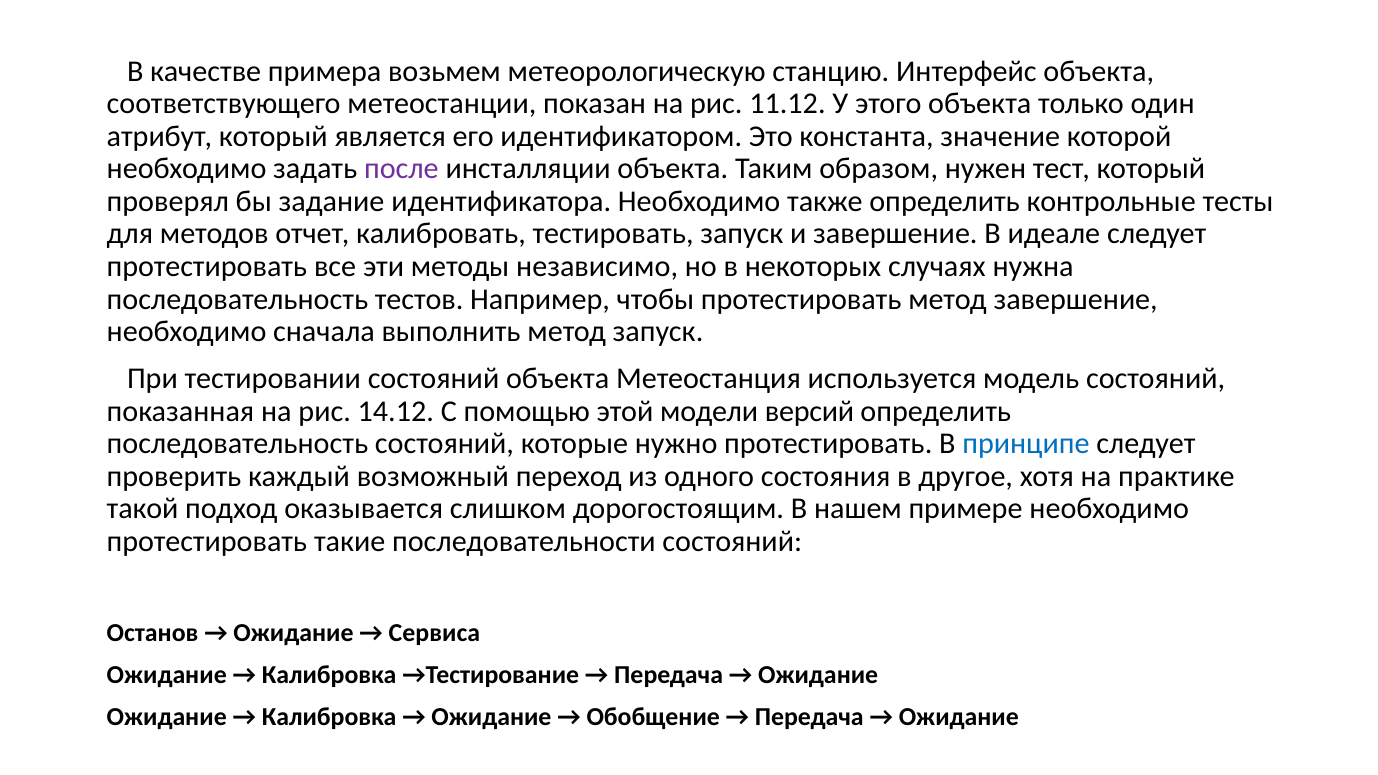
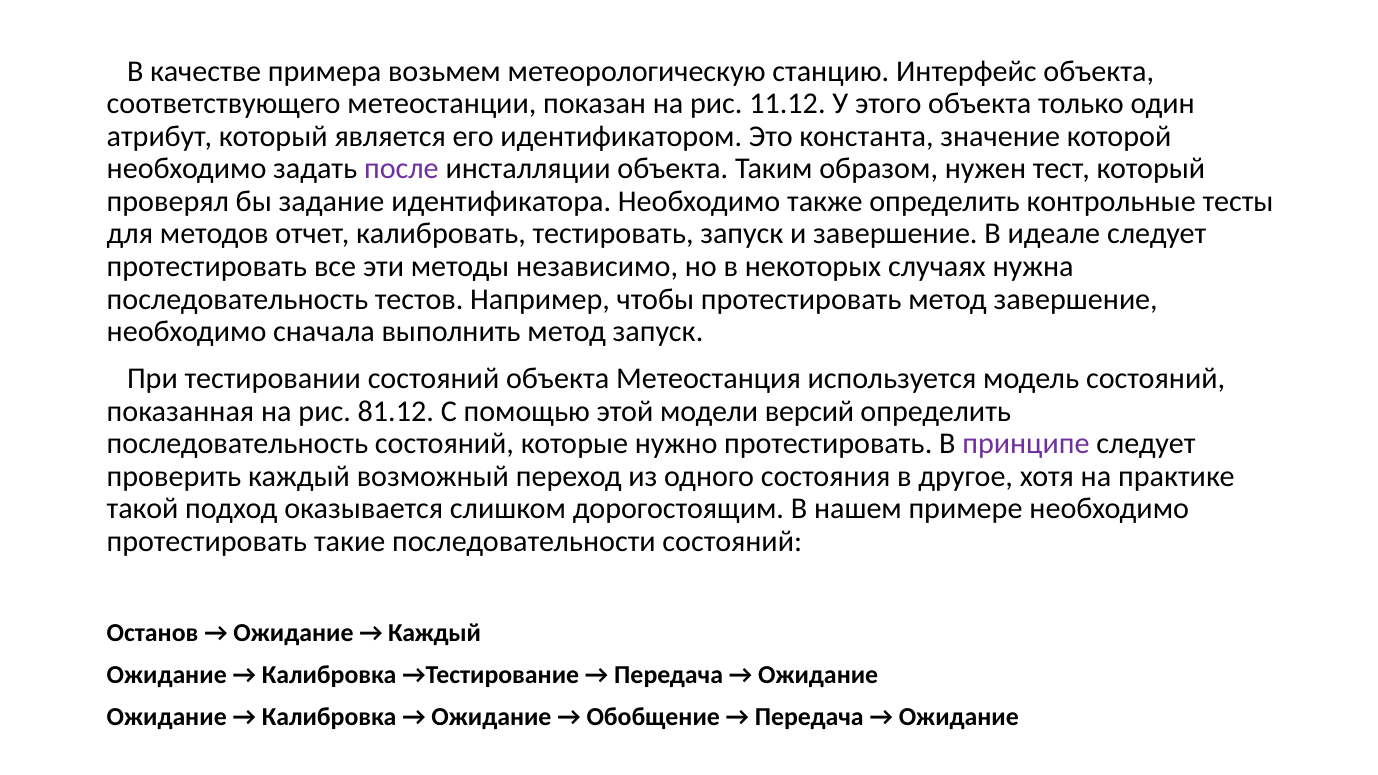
14.12: 14.12 -> 81.12 (396, 411)
принципе colour: blue -> purple (1026, 444)
Сервиса: Сервиса -> Каждый (435, 633)
